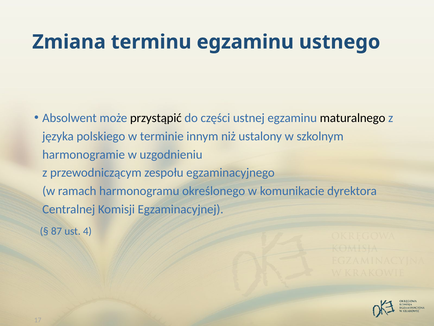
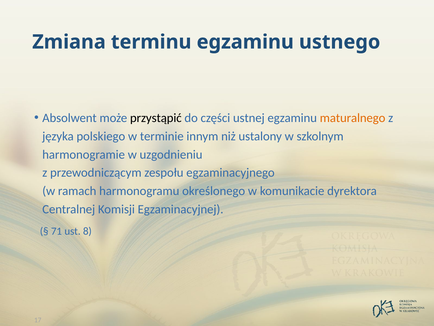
maturalnego colour: black -> orange (353, 118)
87: 87 -> 71 (56, 231)
4: 4 -> 8 (87, 231)
